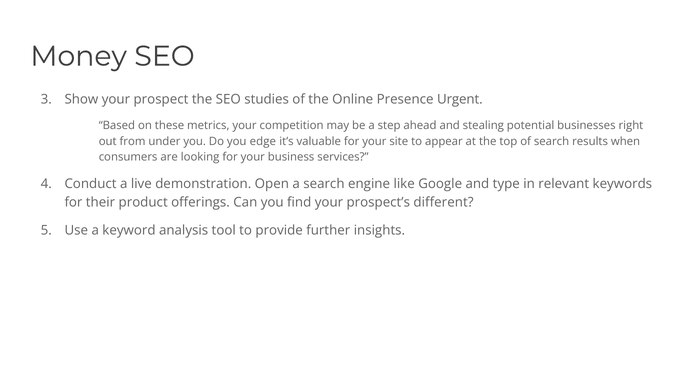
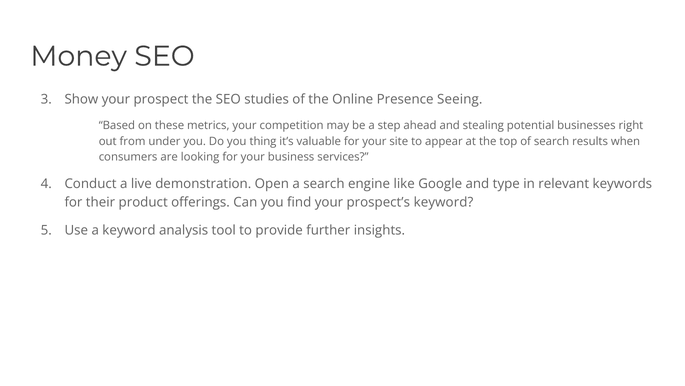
Urgent: Urgent -> Seeing (460, 99)
edge: edge -> thing (263, 141)
prospect’s different: different -> keyword (443, 202)
